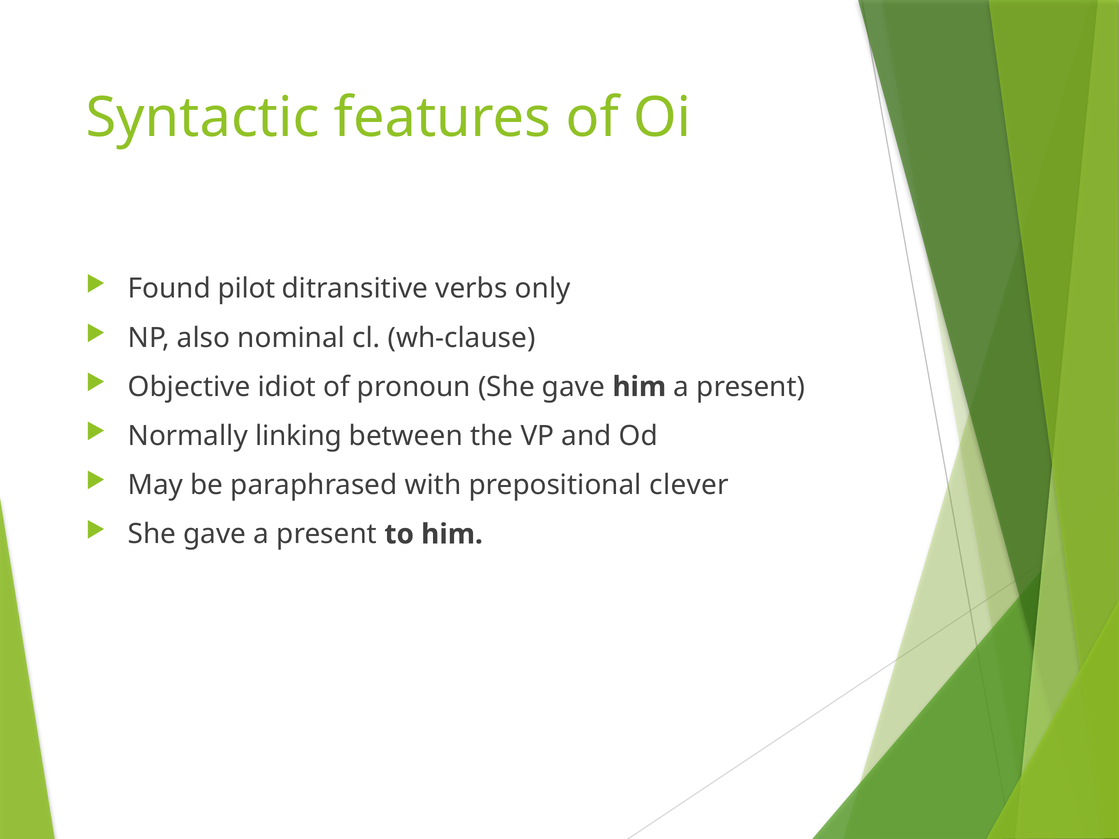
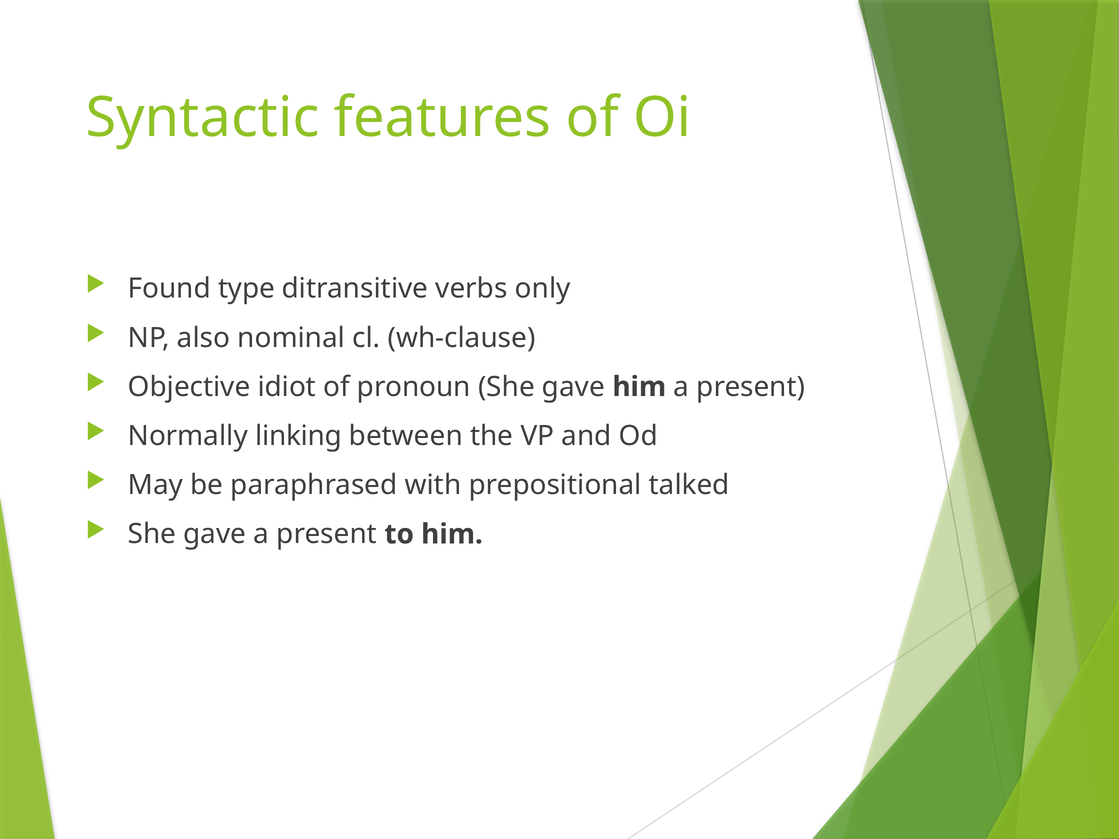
pilot: pilot -> type (246, 289)
clever: clever -> talked (689, 485)
